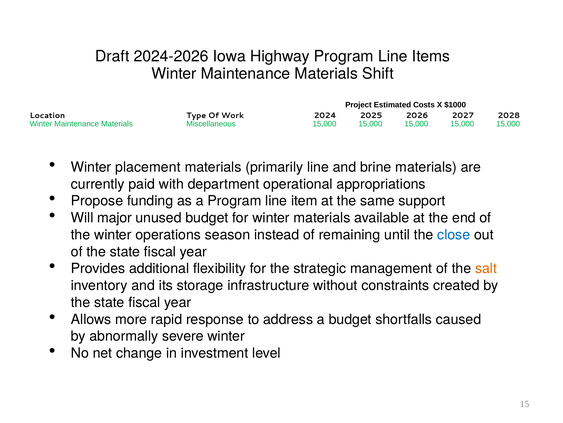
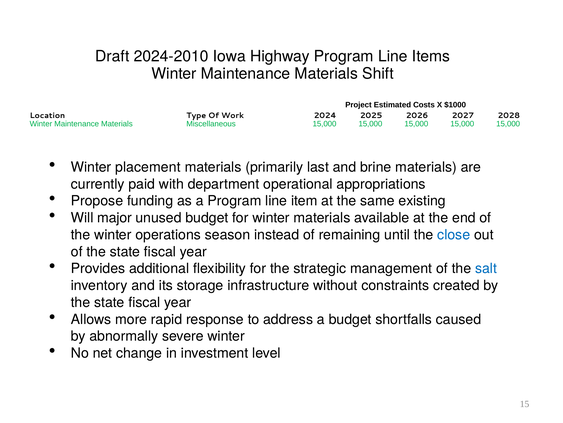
2024-2026: 2024-2026 -> 2024-2010 (171, 56)
primarily line: line -> last (318, 167)
support: support -> existing (422, 201)
salt colour: orange -> blue (486, 268)
